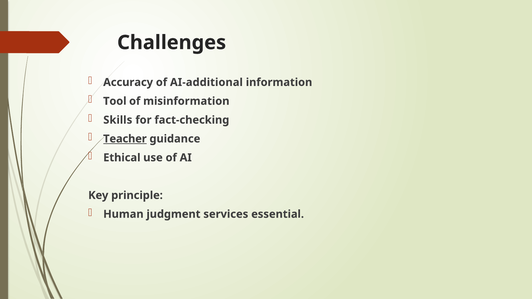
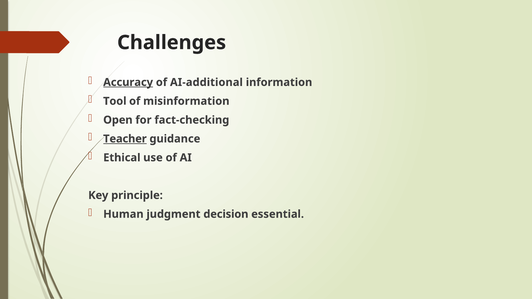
Accuracy underline: none -> present (128, 82)
Skills: Skills -> Open (118, 120)
services: services -> decision (226, 214)
